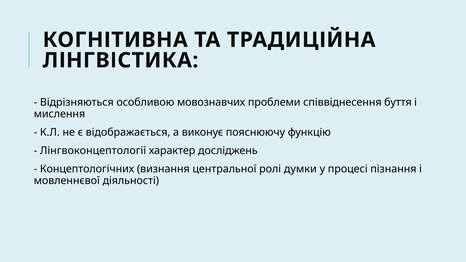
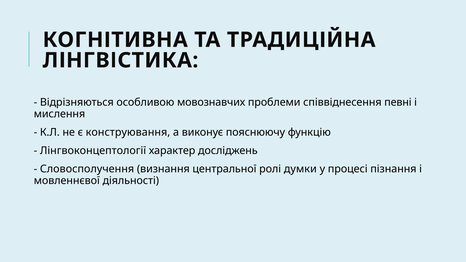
буття: буття -> певні (398, 103)
відображається: відображається -> конструювання (128, 132)
Концептологічних: Концептологічних -> Словосполучення (87, 169)
